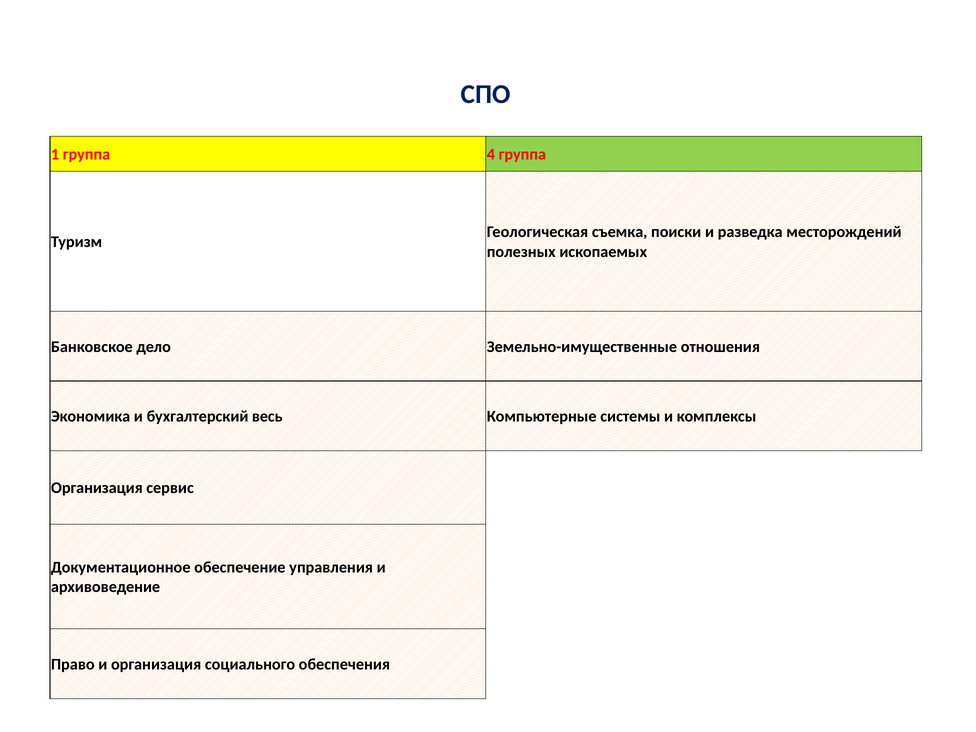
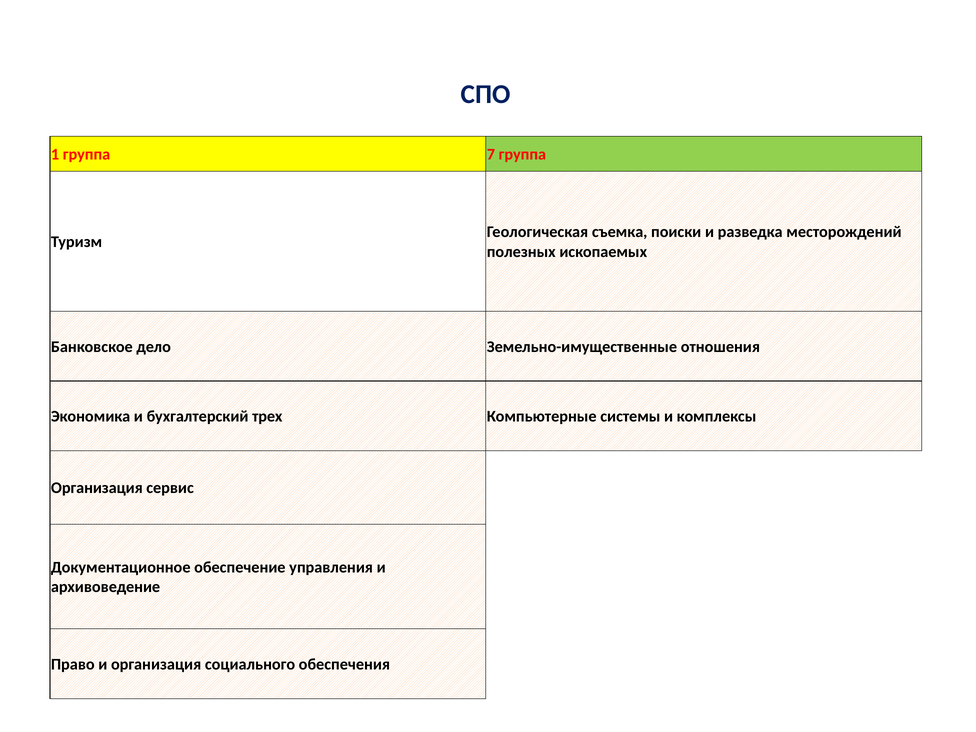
4: 4 -> 7 (491, 155)
весь: весь -> трех (267, 417)
